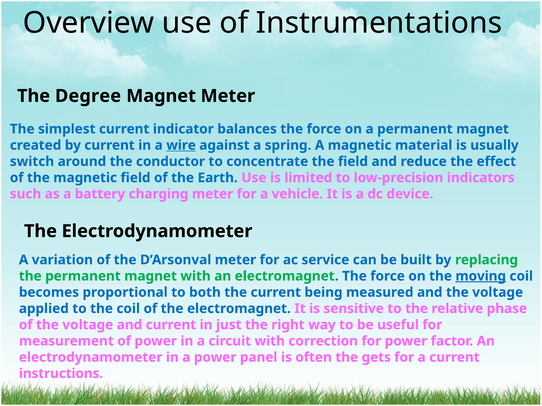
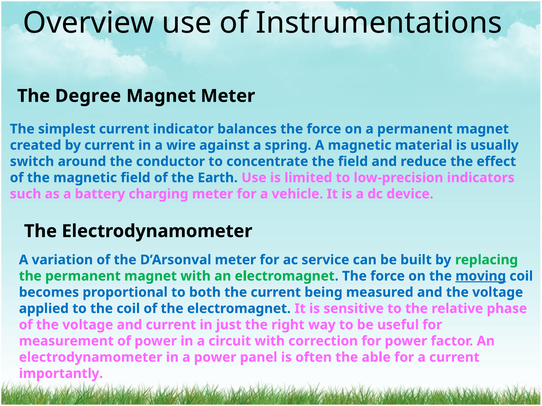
wire underline: present -> none (181, 145)
gets: gets -> able (376, 358)
instructions: instructions -> importantly (61, 374)
